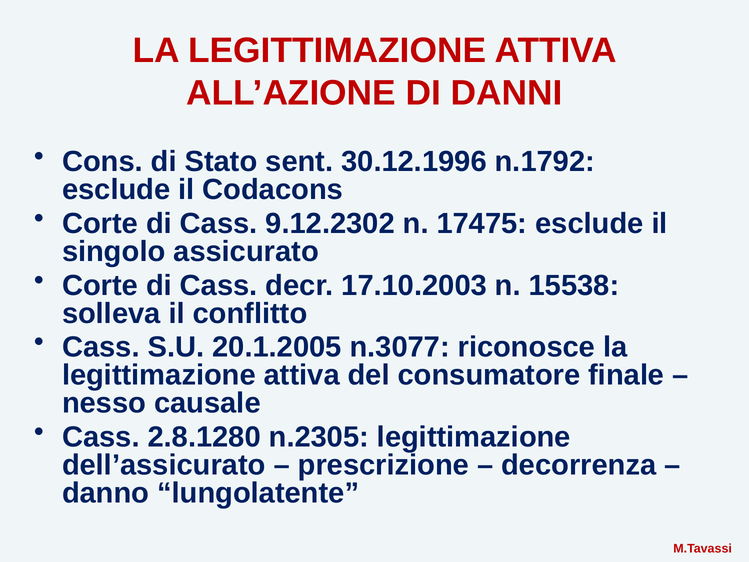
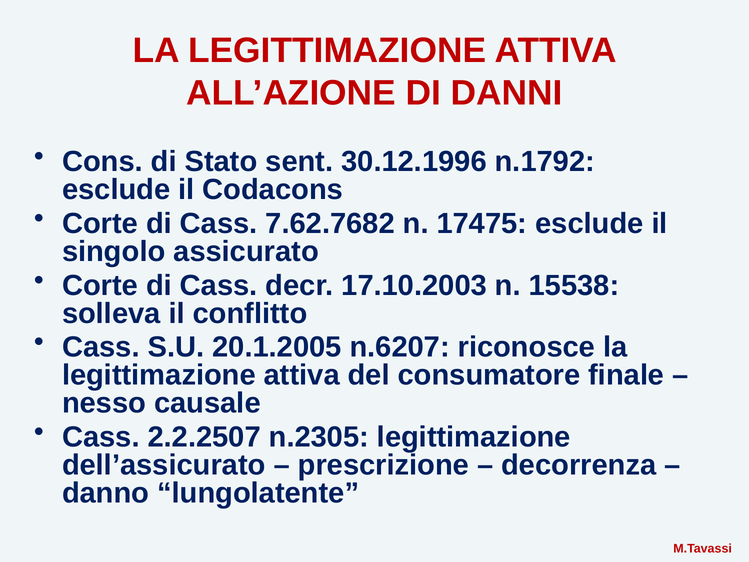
9.12.2302: 9.12.2302 -> 7.62.7682 (330, 224)
n.3077: n.3077 -> n.6207 (400, 347)
2.8.1280: 2.8.1280 -> 2.2.2507 (204, 437)
